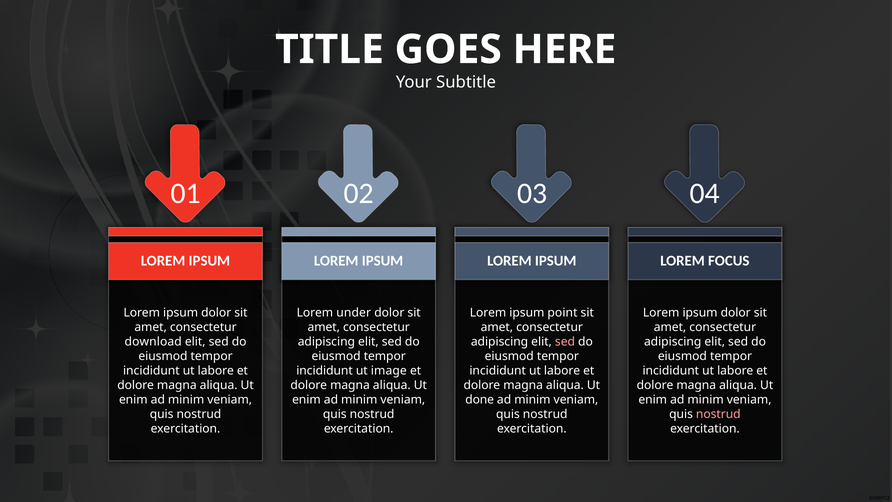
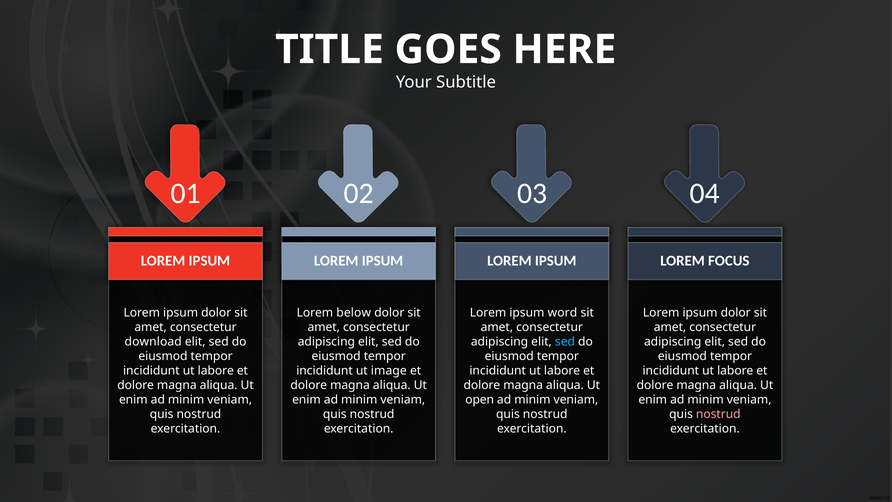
under: under -> below (354, 312)
point: point -> word (562, 312)
sed colour: pink -> light blue (565, 341)
done: done -> open (480, 399)
